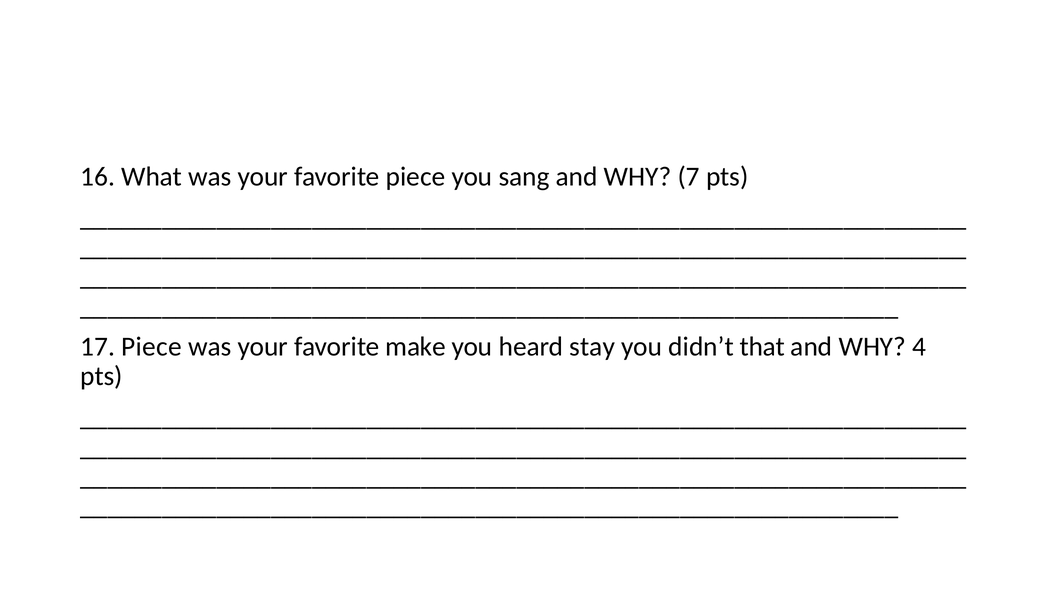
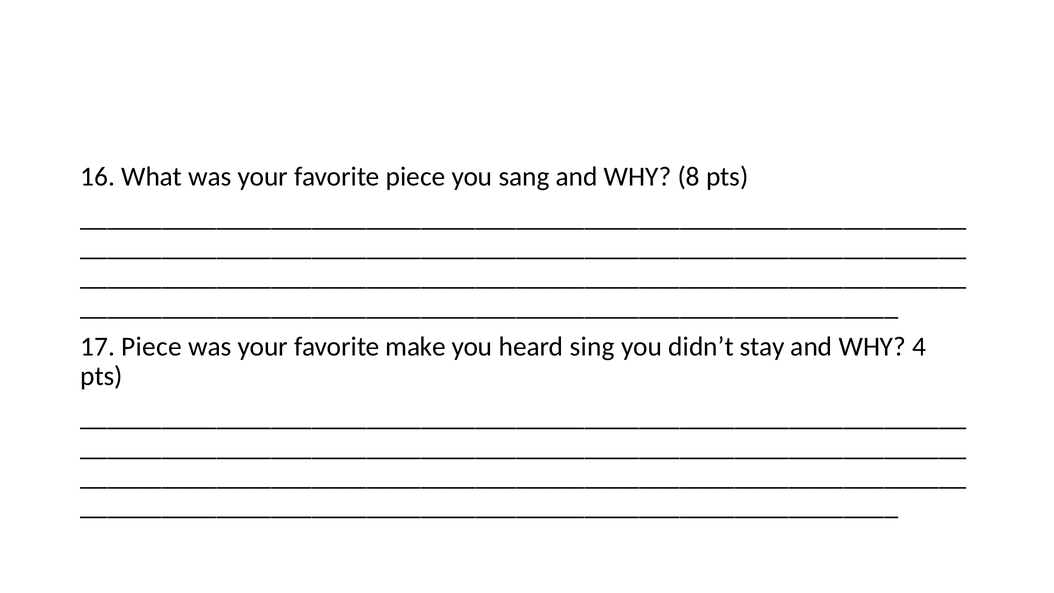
7: 7 -> 8 (689, 176)
stay: stay -> sing (592, 347)
that: that -> stay (762, 347)
